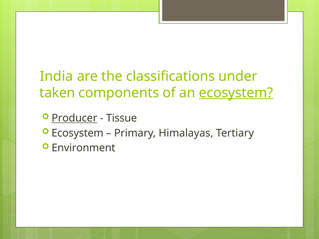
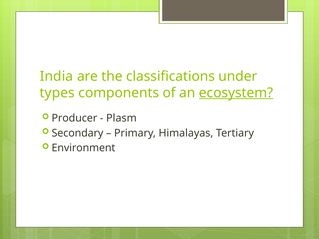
taken: taken -> types (57, 93)
Producer underline: present -> none (74, 118)
Tissue: Tissue -> Plasm (121, 118)
Ecosystem: Ecosystem -> Secondary (77, 133)
